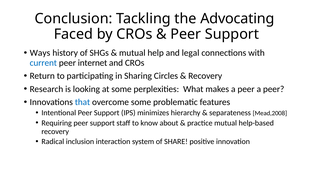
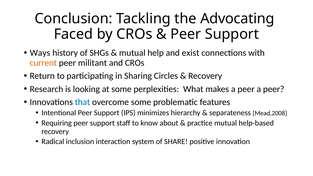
legal: legal -> exist (191, 53)
current colour: blue -> orange (43, 63)
internet: internet -> militant (92, 63)
